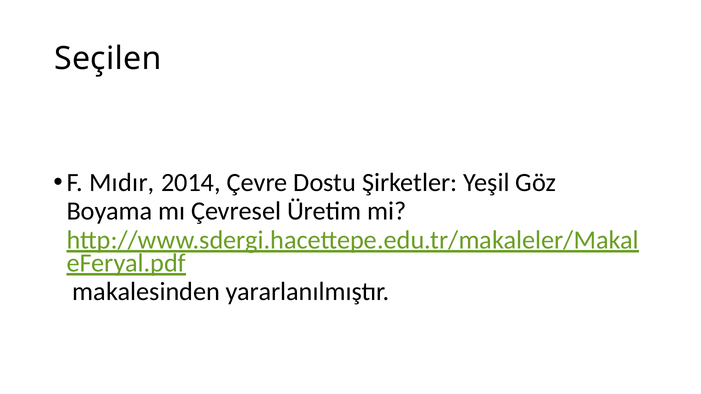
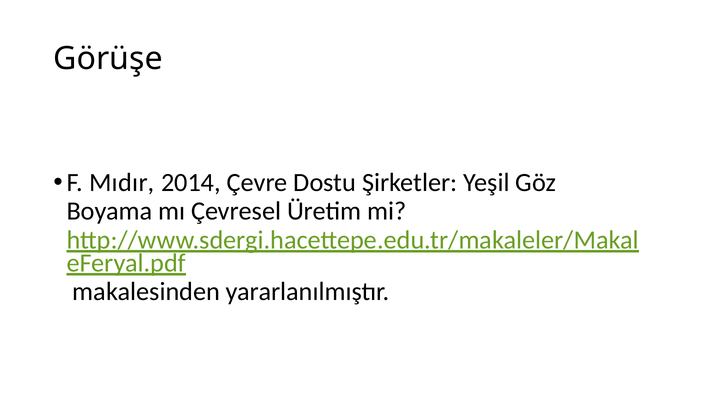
Seçilen: Seçilen -> Görüşe (108, 59)
